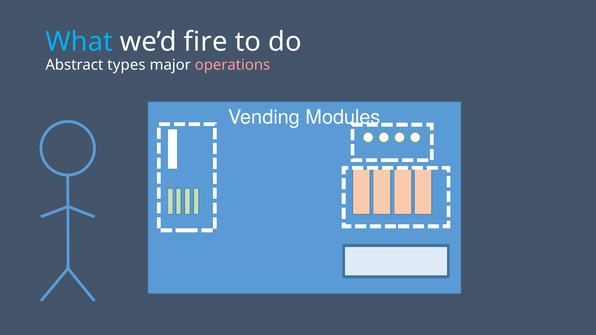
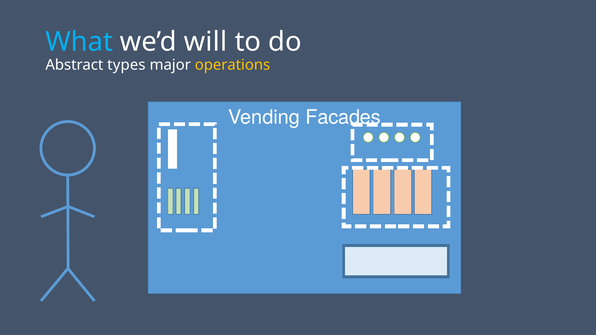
fire: fire -> will (206, 42)
operations colour: pink -> yellow (232, 65)
Modules: Modules -> Facades (343, 117)
